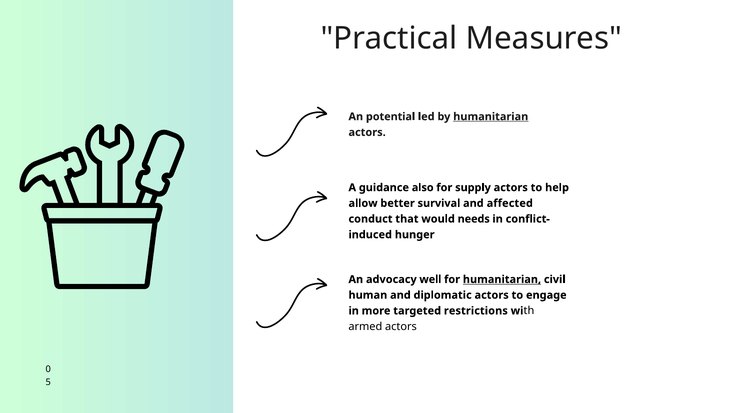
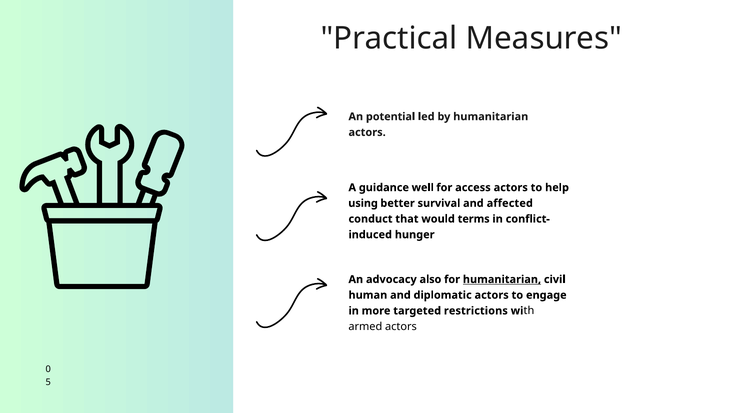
humanitarian underline: present -> none (491, 117)
also: also -> well (423, 188)
supply: supply -> access (473, 188)
allow: allow -> using (363, 203)
needs: needs -> terms (474, 219)
well: well -> also (430, 280)
